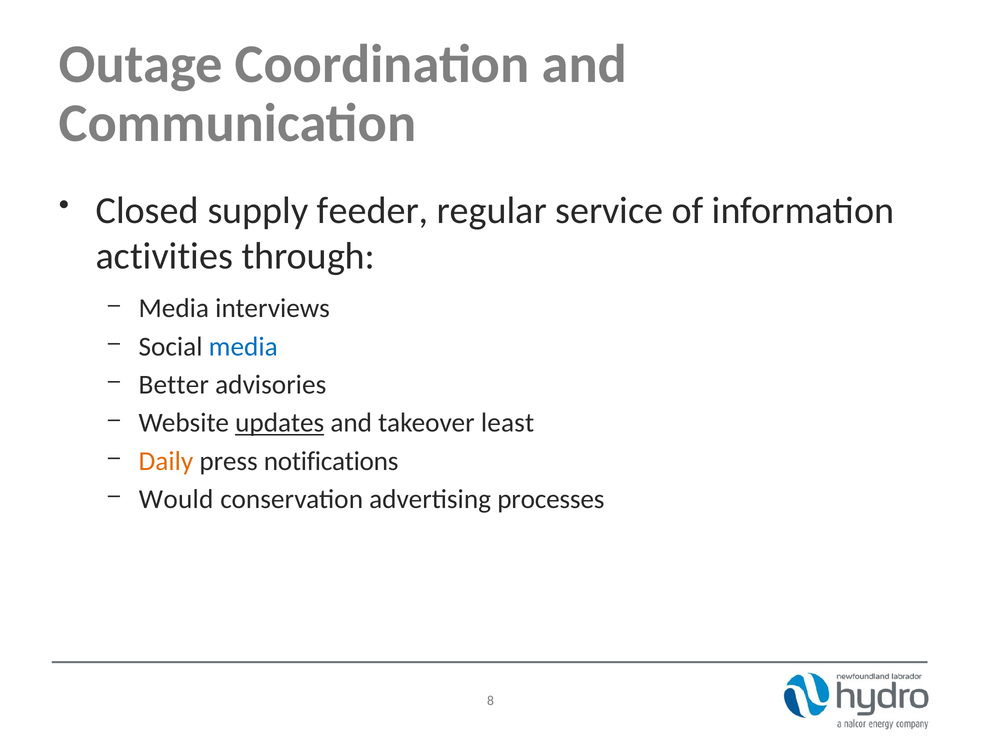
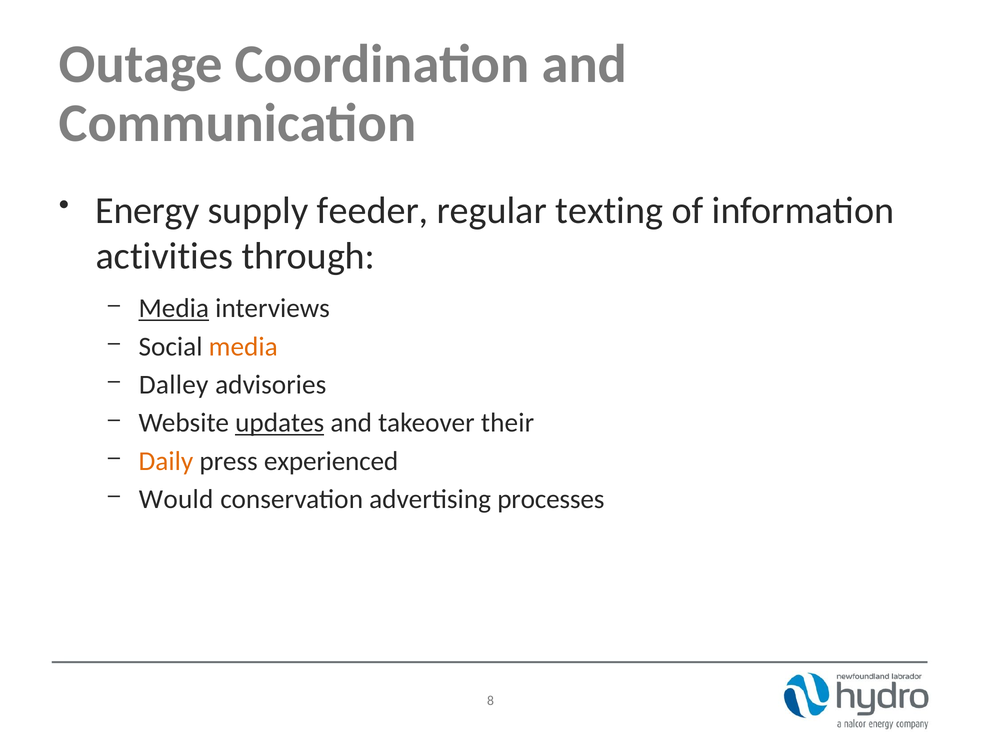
Closed: Closed -> Energy (147, 210)
service: service -> texting (609, 210)
Media underline: none -> present (174, 308)
media colour: blue -> orange (243, 346)
Better: Better -> Dalley (174, 385)
least: least -> their (508, 423)
notifications: notifications -> experienced (331, 461)
